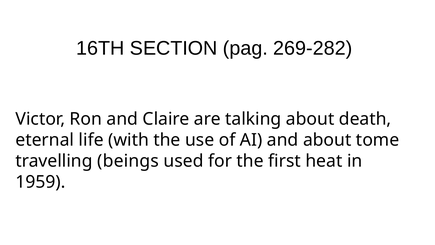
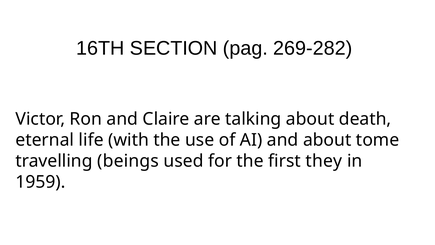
heat: heat -> they (324, 161)
